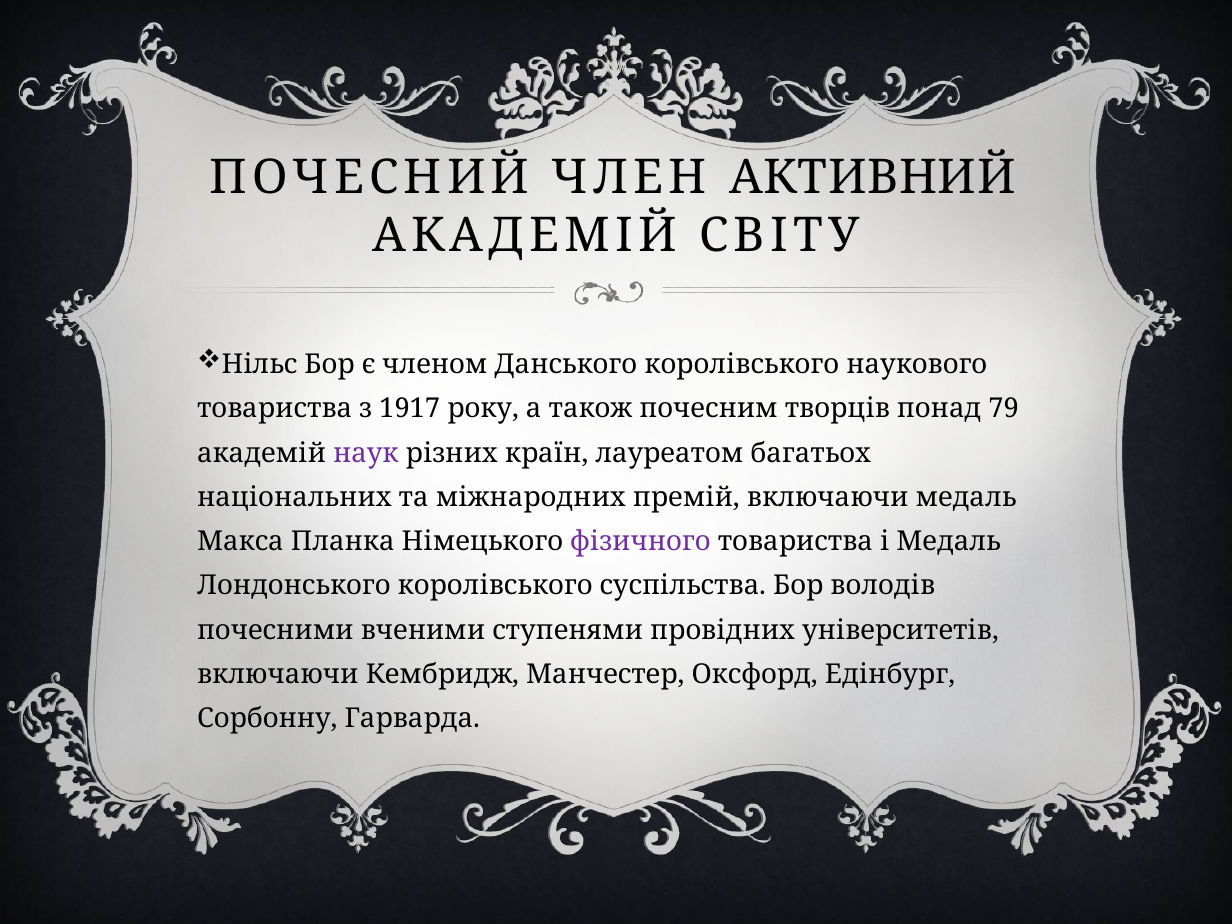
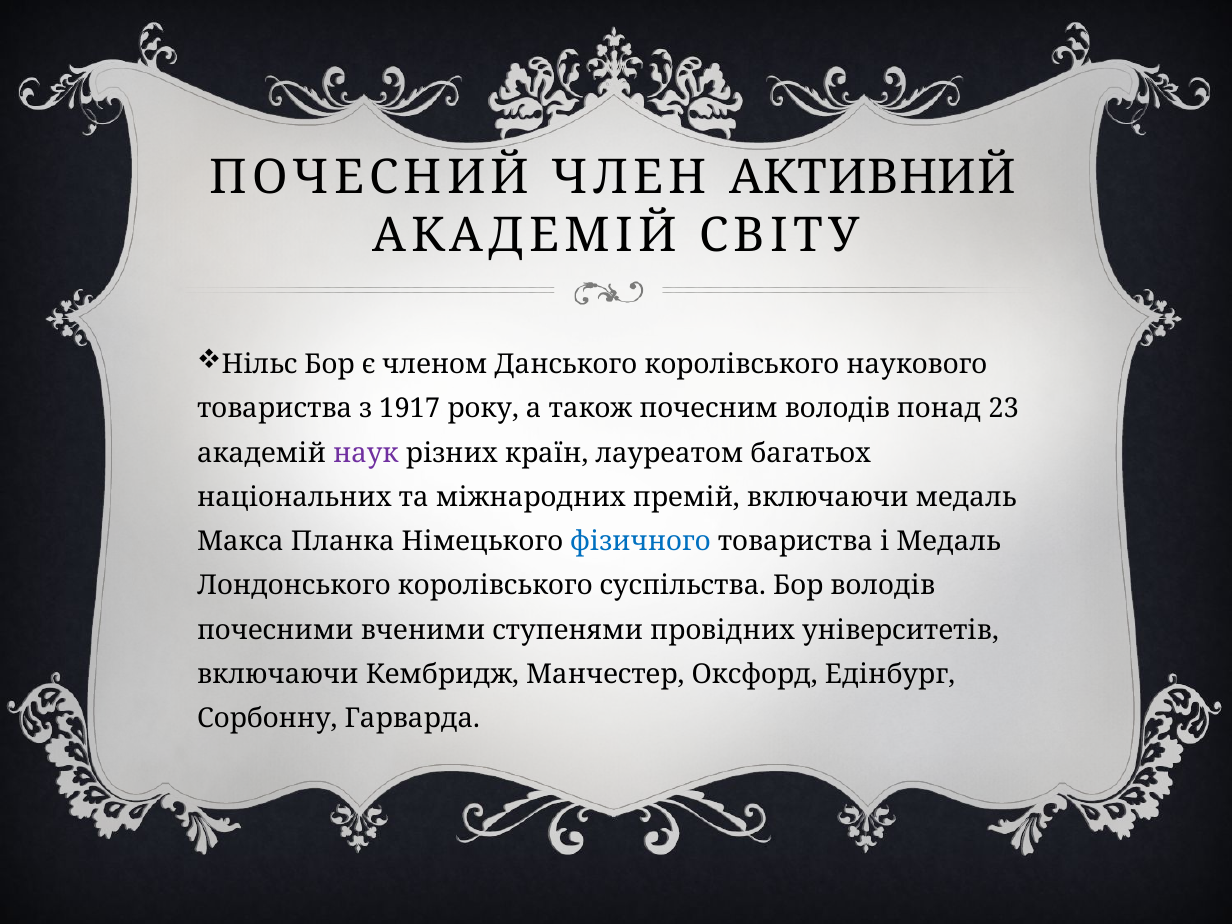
почесним творців: творців -> володів (837, 409)
79: 79 -> 23 (1004, 409)
фізичного colour: purple -> blue (640, 542)
